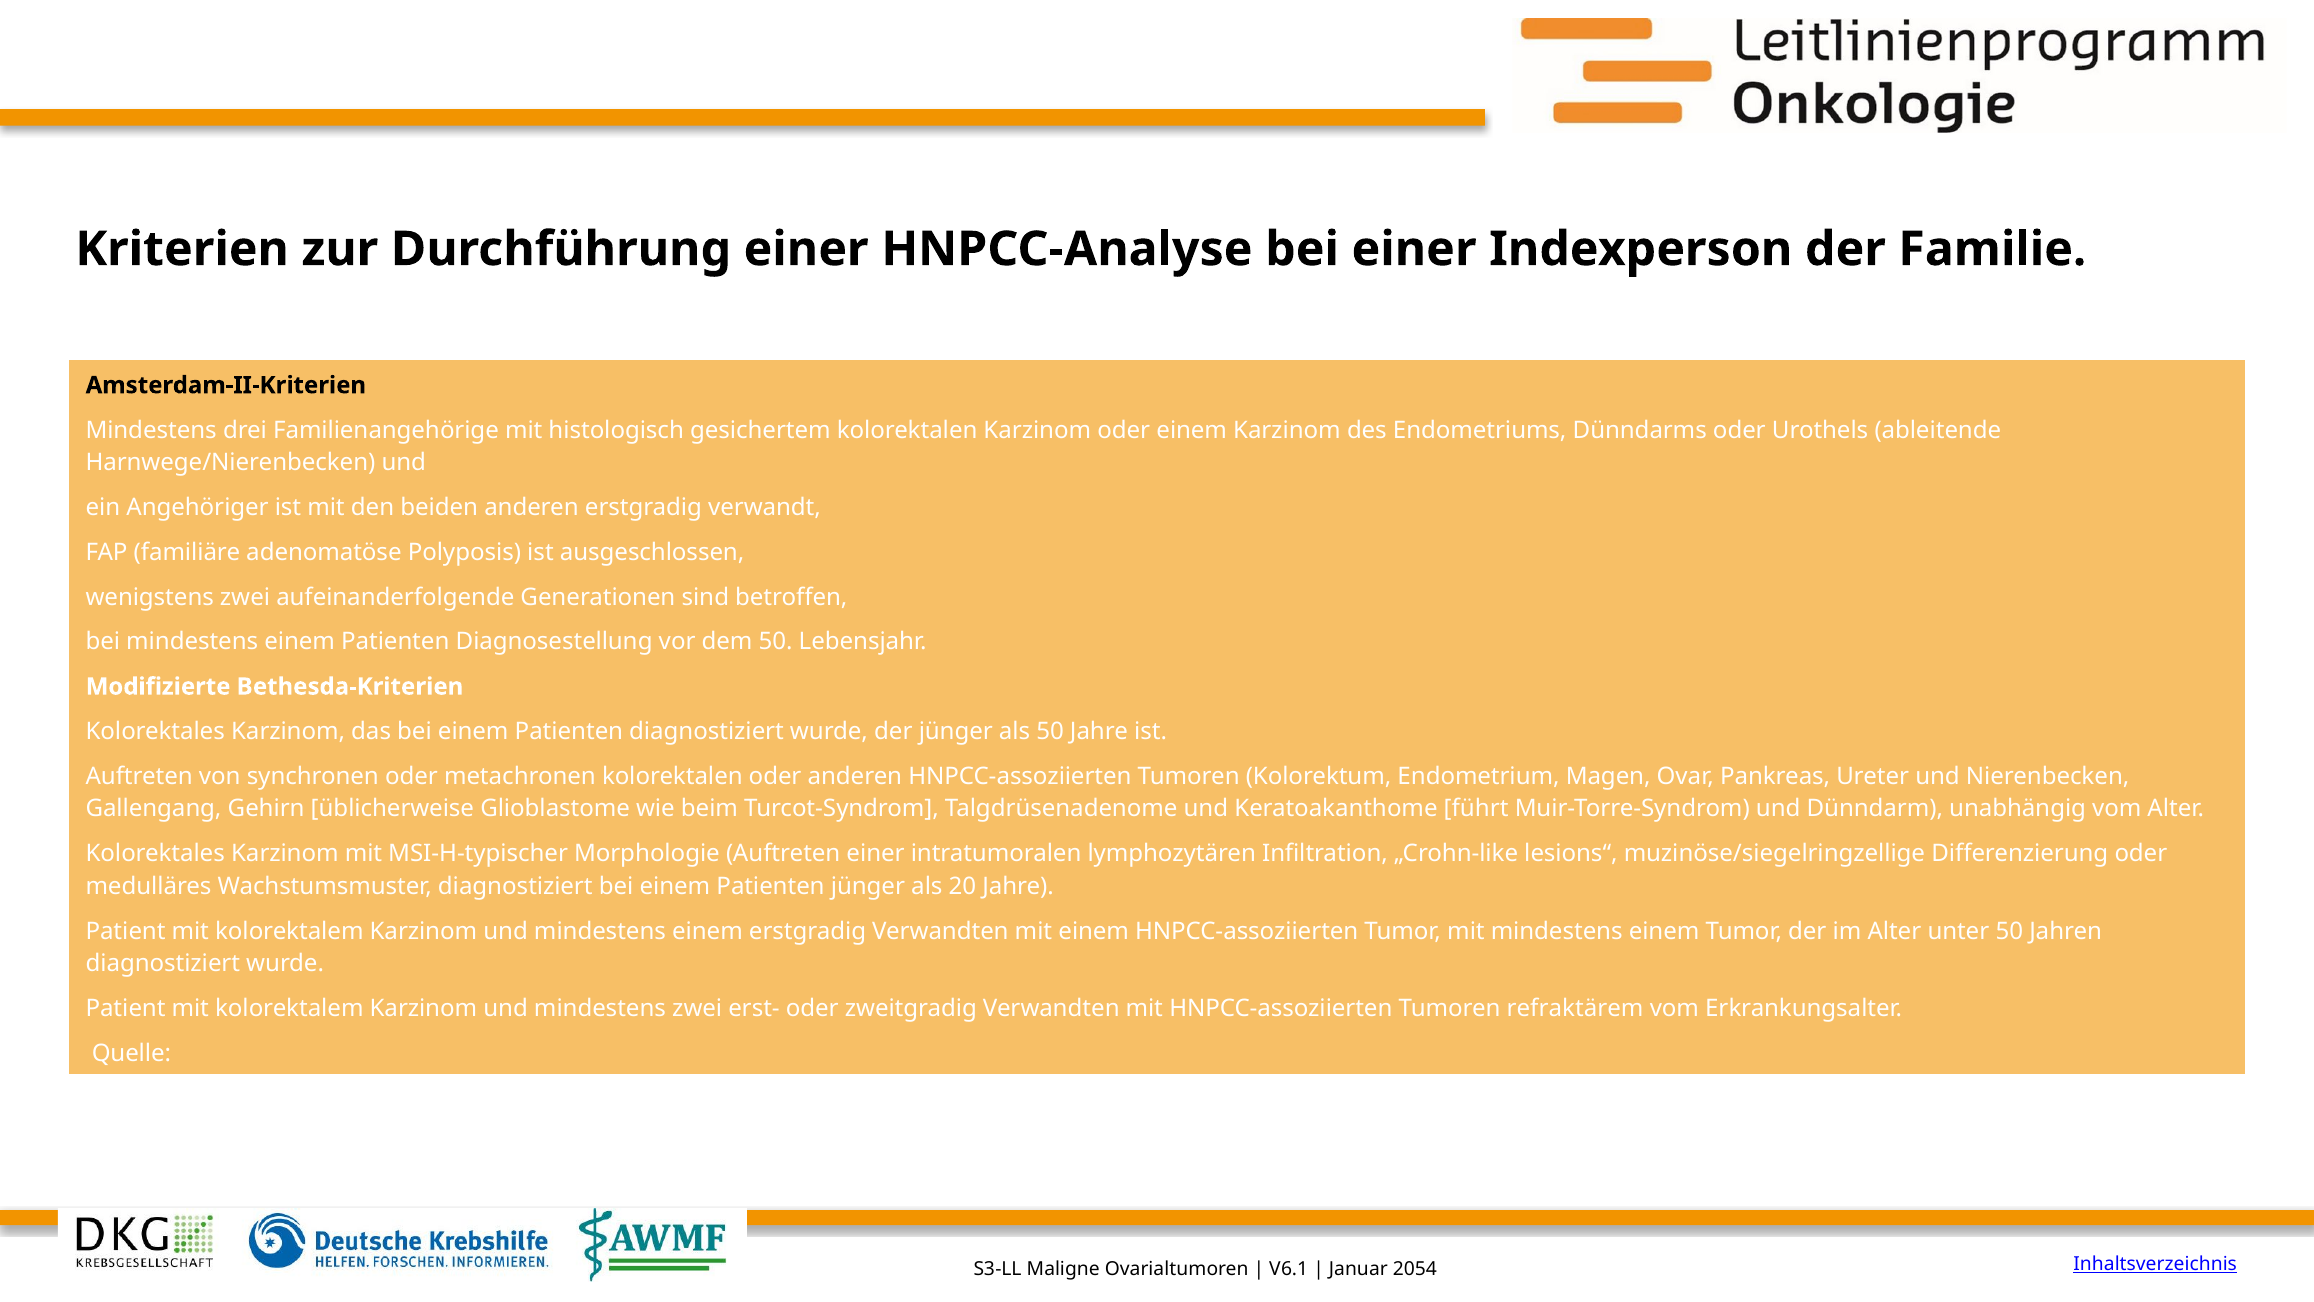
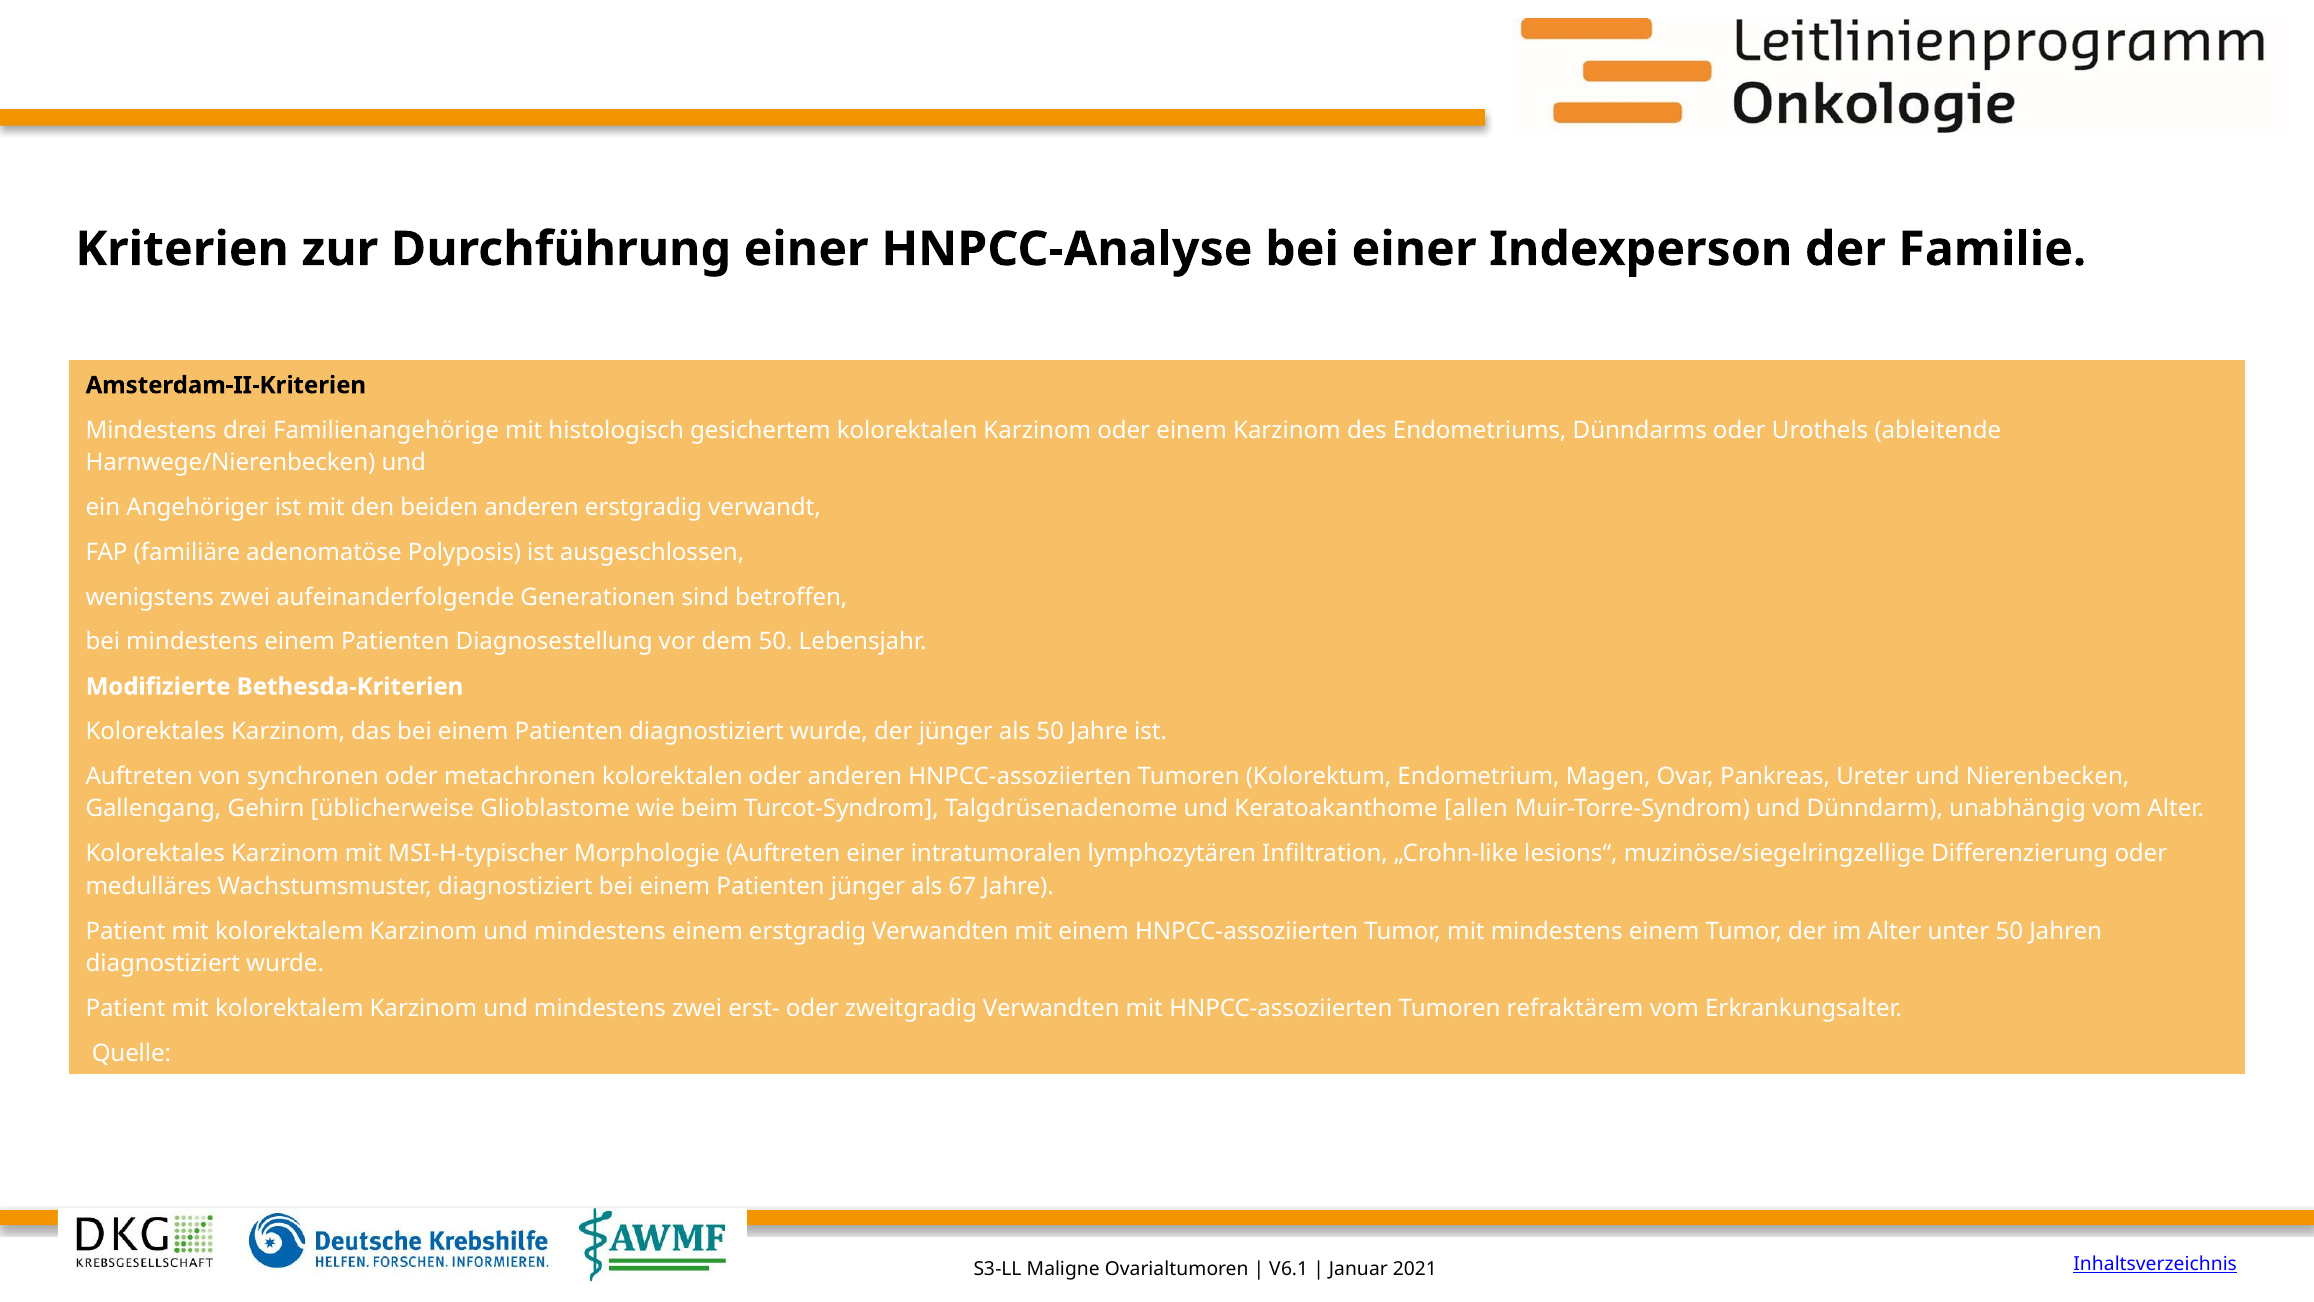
führt: führt -> allen (1476, 809)
20: 20 -> 67 (962, 886)
2054: 2054 -> 2021 (1415, 1269)
